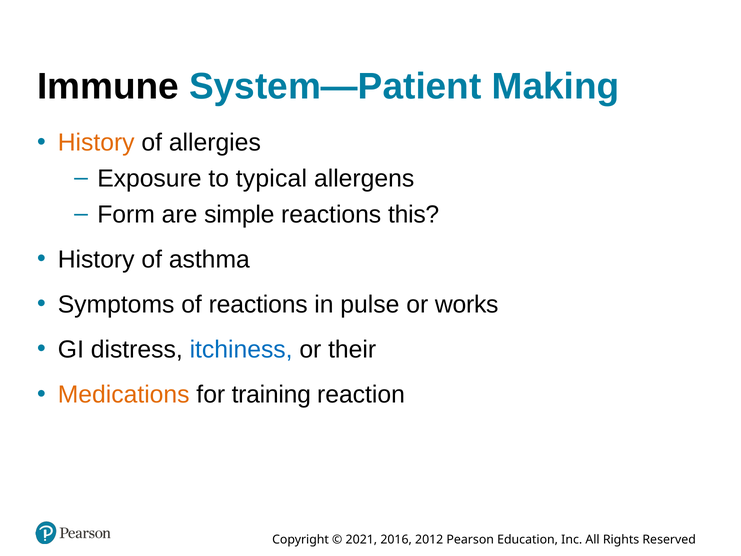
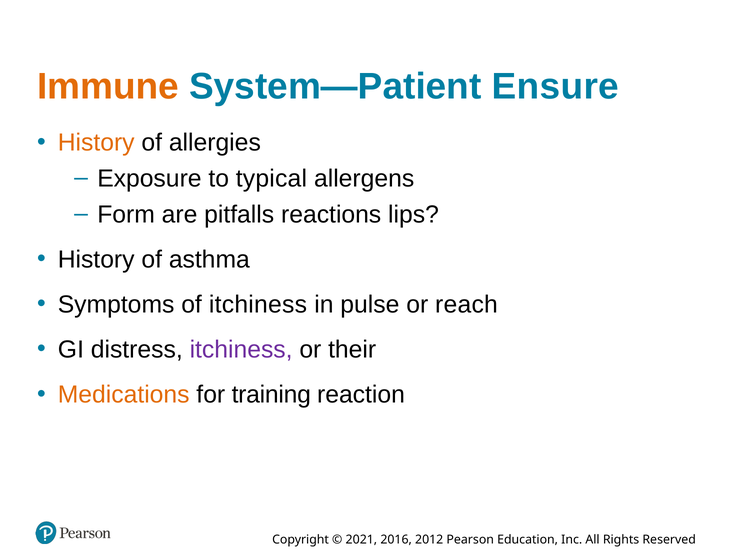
Immune colour: black -> orange (108, 87)
Making: Making -> Ensure (555, 87)
simple: simple -> pitfalls (239, 214)
this: this -> lips (414, 214)
of reactions: reactions -> itchiness (258, 304)
works: works -> reach (466, 304)
itchiness colour: blue -> purple (241, 350)
